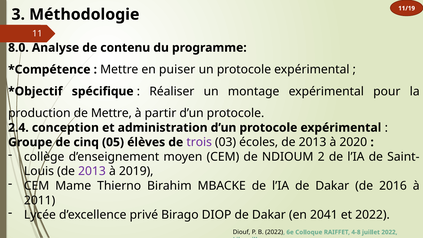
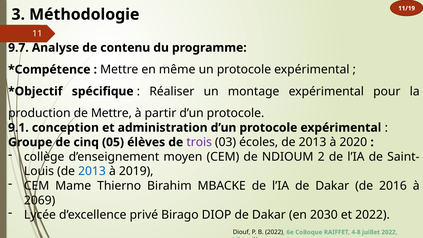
8.0: 8.0 -> 9.7 (18, 48)
puiser: puiser -> même (177, 70)
2.4: 2.4 -> 9.1 (18, 128)
2013 colour: purple -> blue (92, 171)
2011: 2011 -> 2069 (40, 200)
2041: 2041 -> 2030 (324, 215)
